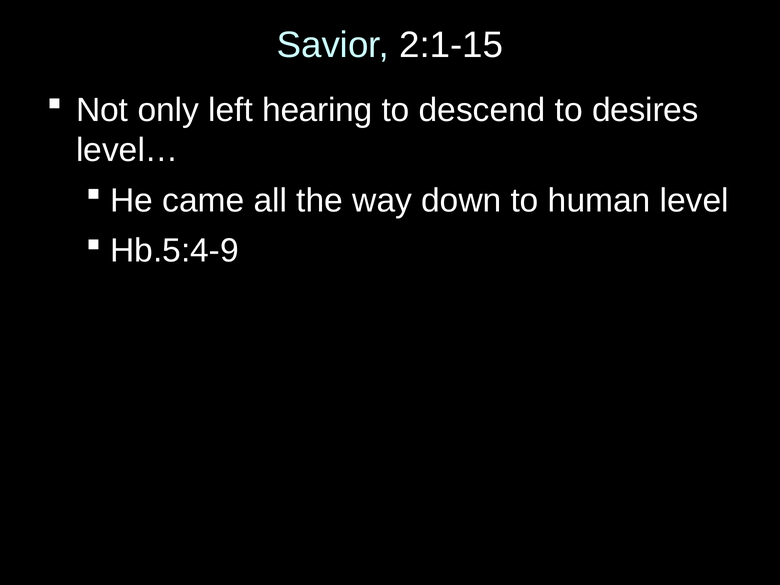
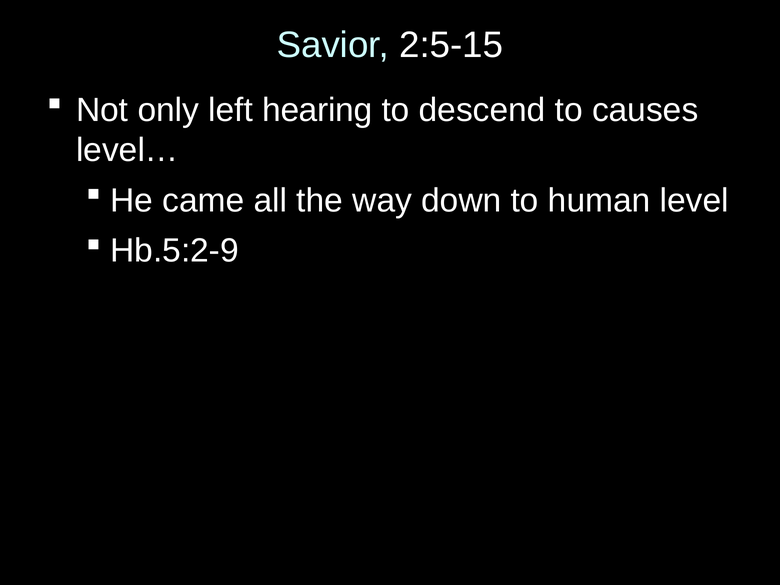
2:1-15: 2:1-15 -> 2:5-15 (451, 45)
desires: desires -> causes (645, 110)
Hb.5:4-9: Hb.5:4-9 -> Hb.5:2-9 (174, 251)
